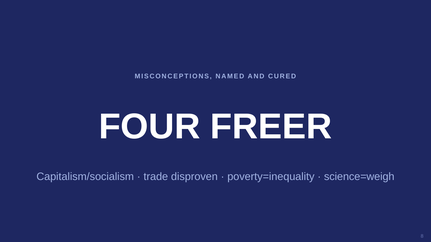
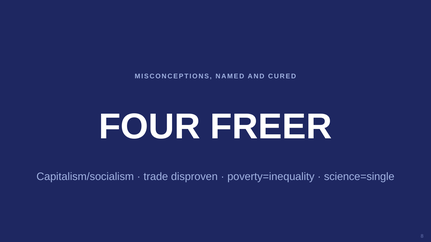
science=weigh: science=weigh -> science=single (359, 177)
